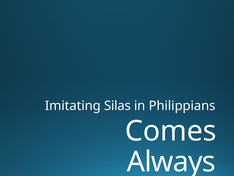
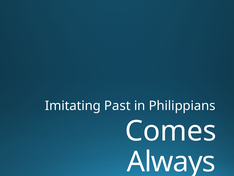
Silas: Silas -> Past (117, 106)
